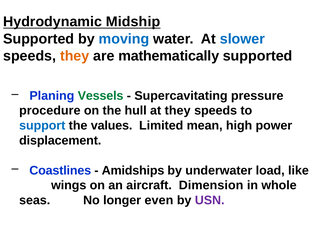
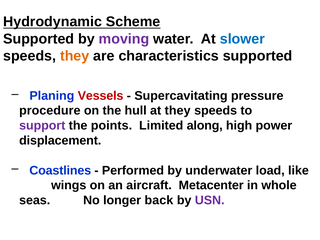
Midship: Midship -> Scheme (133, 22)
moving colour: blue -> purple (124, 39)
mathematically: mathematically -> characteristics (169, 56)
Vessels colour: green -> red (101, 96)
support colour: blue -> purple (42, 126)
values: values -> points (111, 126)
mean: mean -> along (205, 126)
Amidships: Amidships -> Performed (133, 170)
Dimension: Dimension -> Metacenter (211, 185)
even: even -> back (159, 200)
